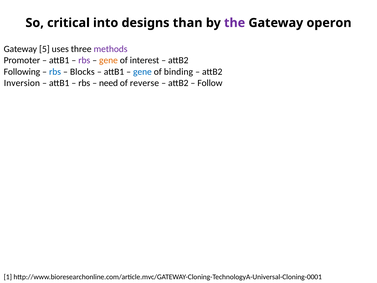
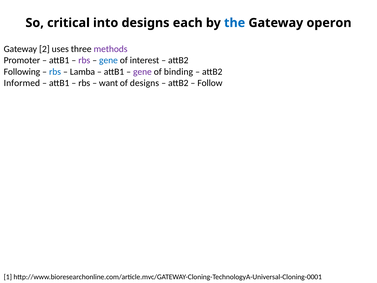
than: than -> each (188, 23)
the colour: purple -> blue (235, 23)
5: 5 -> 2 (44, 49)
gene colour: orange -> blue (108, 60)
Blocks: Blocks -> Lamba (82, 72)
gene colour: blue -> purple (142, 72)
Inversion: Inversion -> Informed (22, 83)
need: need -> want (108, 83)
of reverse: reverse -> designs (144, 83)
